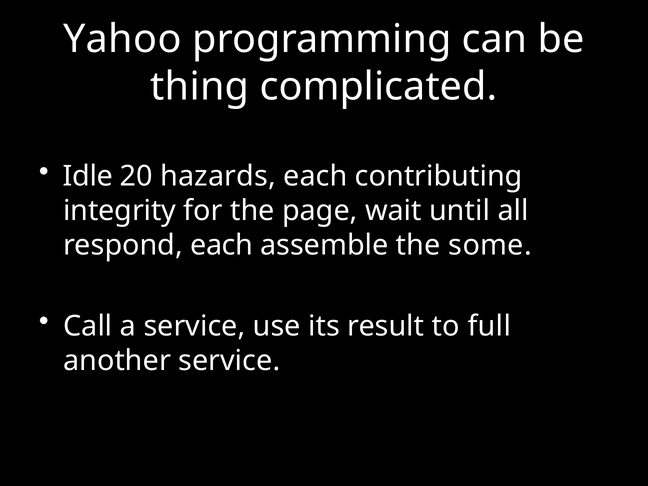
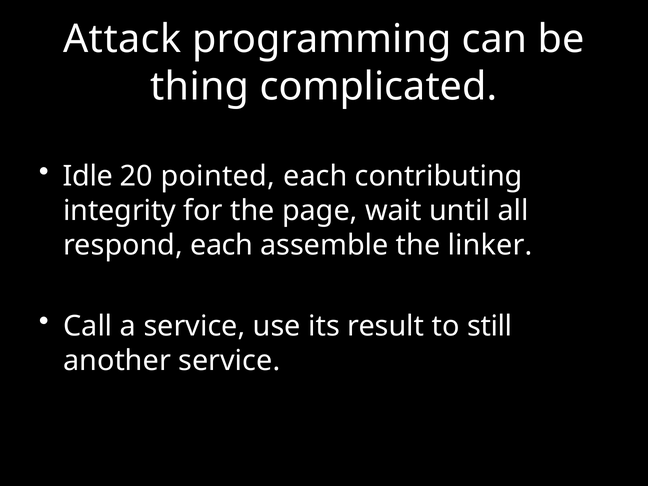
Yahoo: Yahoo -> Attack (122, 39)
hazards: hazards -> pointed (218, 176)
some: some -> linker (490, 245)
full: full -> still (490, 326)
